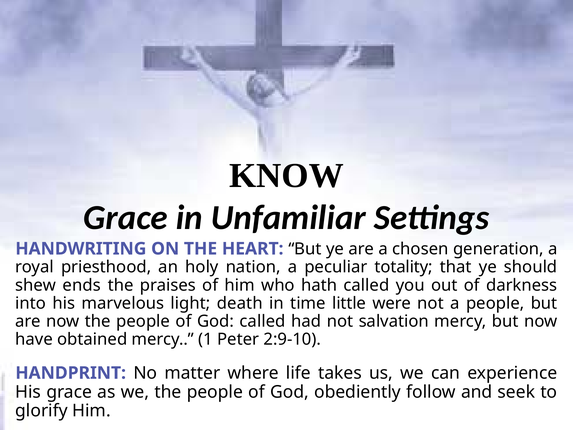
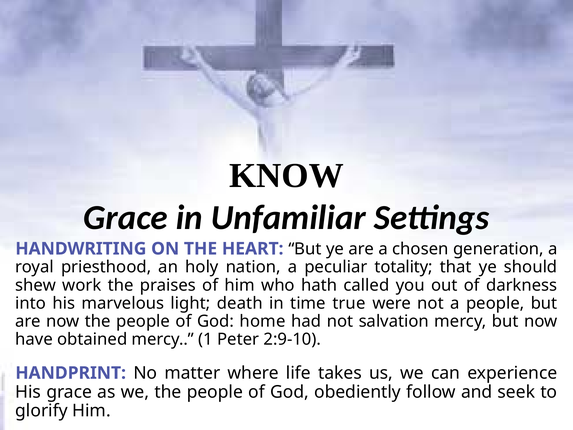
ends: ends -> work (82, 285)
little: little -> true (349, 303)
God called: called -> home (263, 321)
